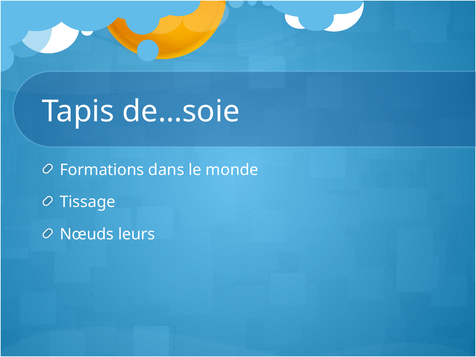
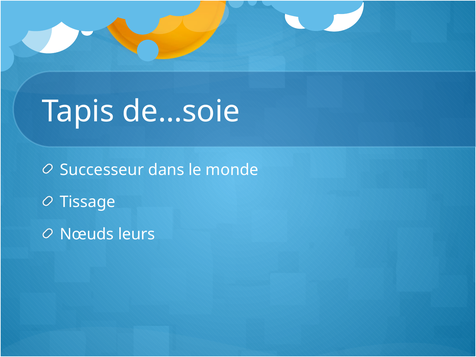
Formations: Formations -> Successeur (102, 170)
